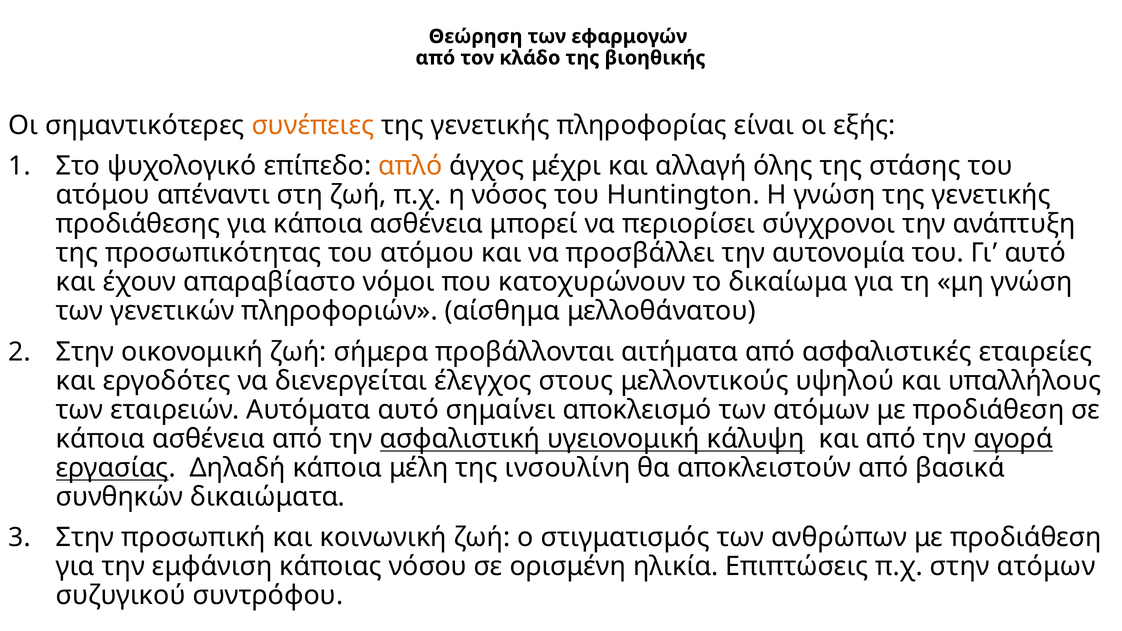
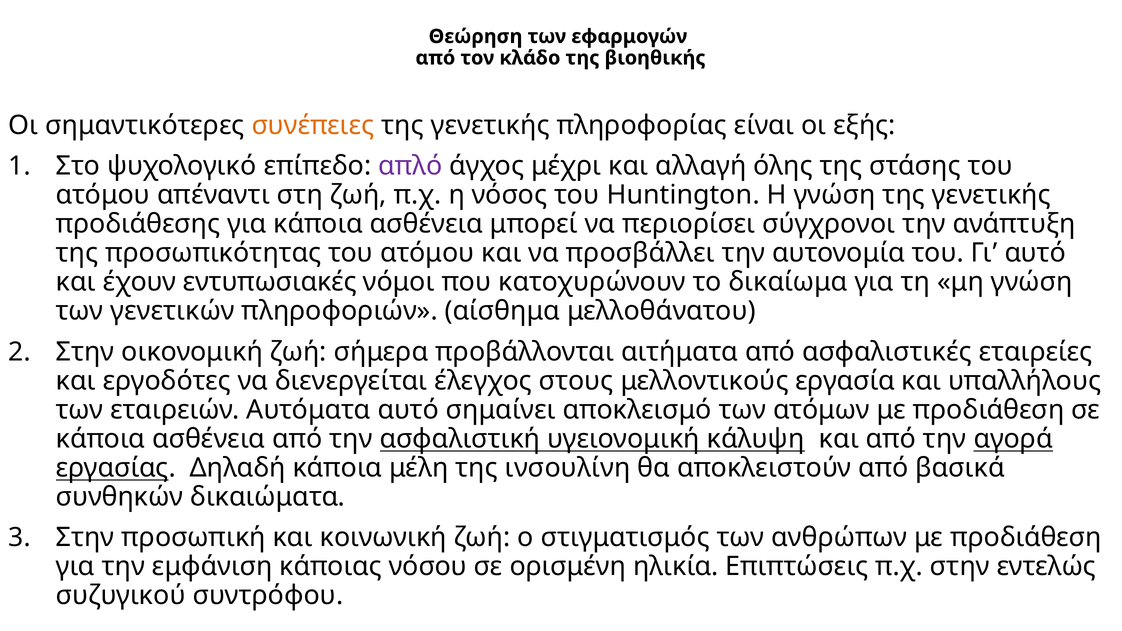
απλό colour: orange -> purple (410, 166)
απαραβίαστο: απαραβίαστο -> εντυπωσιακές (270, 282)
υψηλού: υψηλού -> εργασία (845, 381)
στην ατόμων: ατόμων -> εντελώς (1046, 567)
